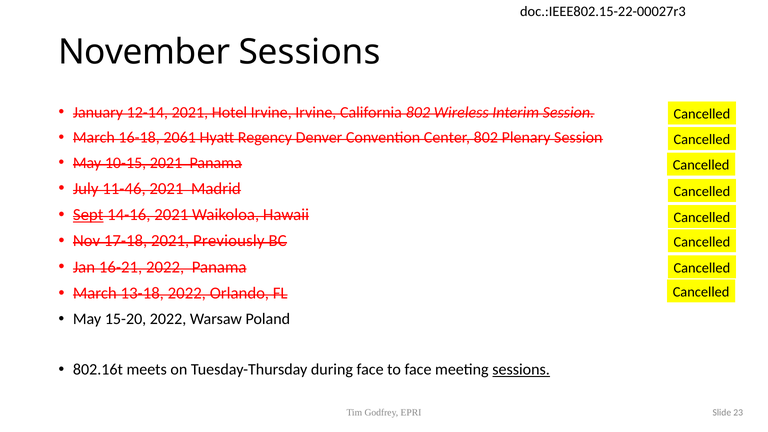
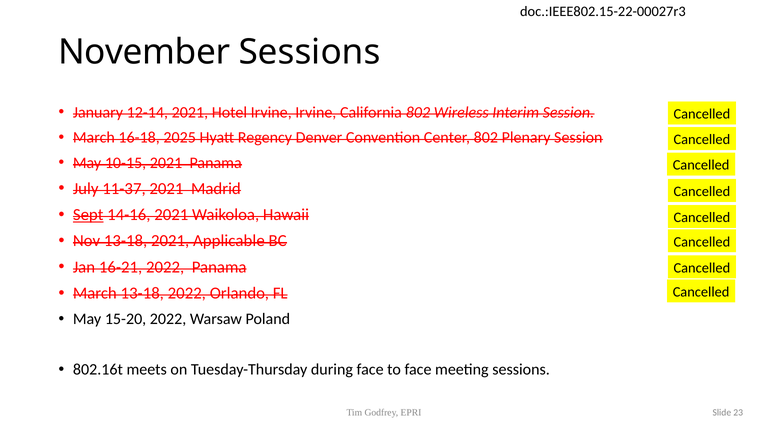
2061: 2061 -> 2025 (180, 138)
11-46: 11-46 -> 11-37 (124, 189)
Nov 17-18: 17-18 -> 13-18 (126, 241)
Previously: Previously -> Applicable (229, 241)
sessions underline: present -> none (521, 370)
